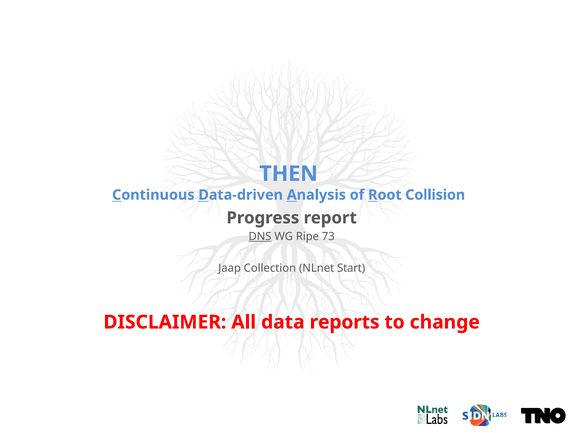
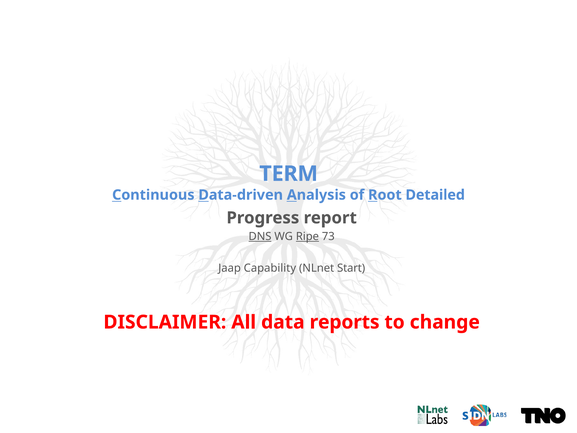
THEN: THEN -> TERM (289, 174)
Collision: Collision -> Detailed (435, 195)
Ripe underline: none -> present (307, 236)
Collection: Collection -> Capability (270, 268)
